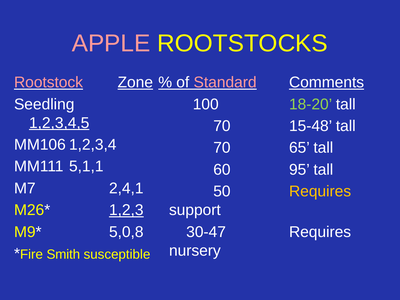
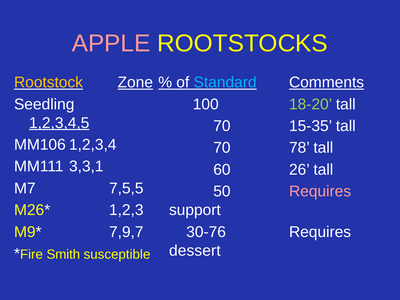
Rootstock colour: pink -> yellow (49, 82)
Standard colour: pink -> light blue (225, 82)
15-48: 15-48 -> 15-35 (311, 126)
65: 65 -> 78 (299, 148)
5,1,1: 5,1,1 -> 3,3,1 (86, 166)
95: 95 -> 26 (299, 170)
2,4,1: 2,4,1 -> 7,5,5 (126, 188)
Requires colour: yellow -> pink (320, 191)
1,2,3 underline: present -> none (126, 210)
5,0,8: 5,0,8 -> 7,9,7 (126, 232)
30-47: 30-47 -> 30-76 (206, 232)
nursery: nursery -> dessert (195, 251)
